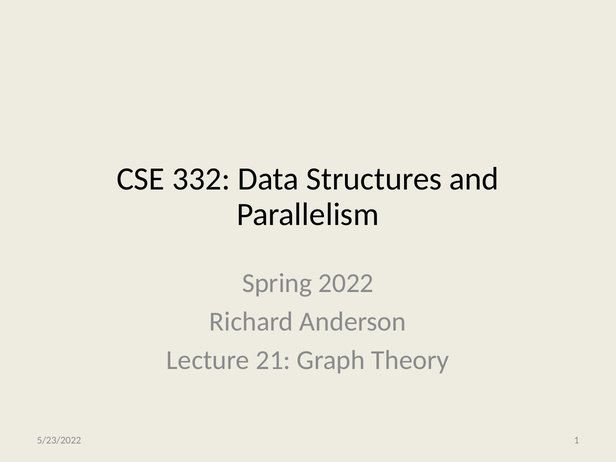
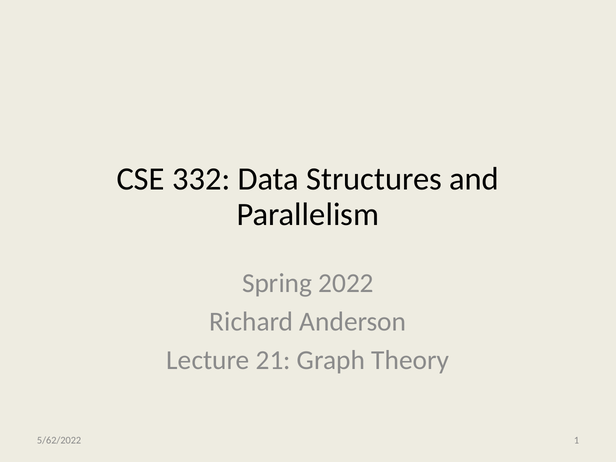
5/23/2022: 5/23/2022 -> 5/62/2022 (59, 440)
